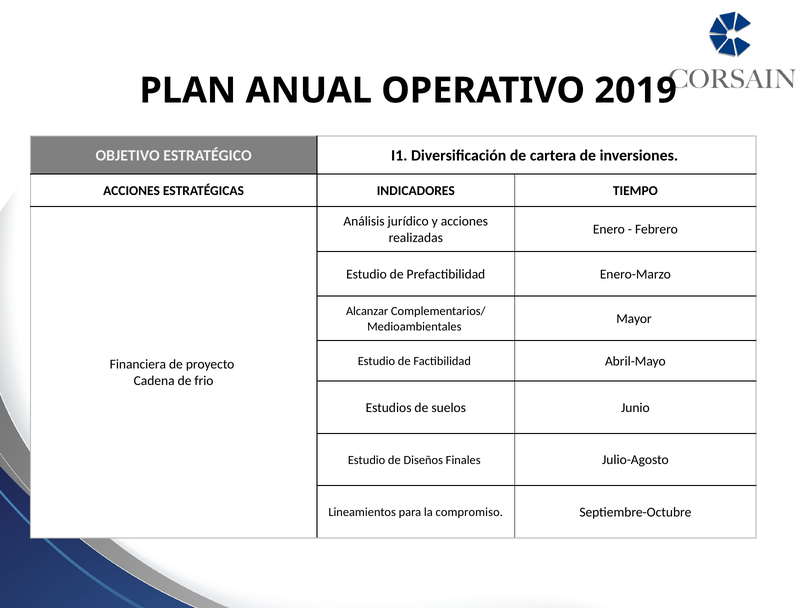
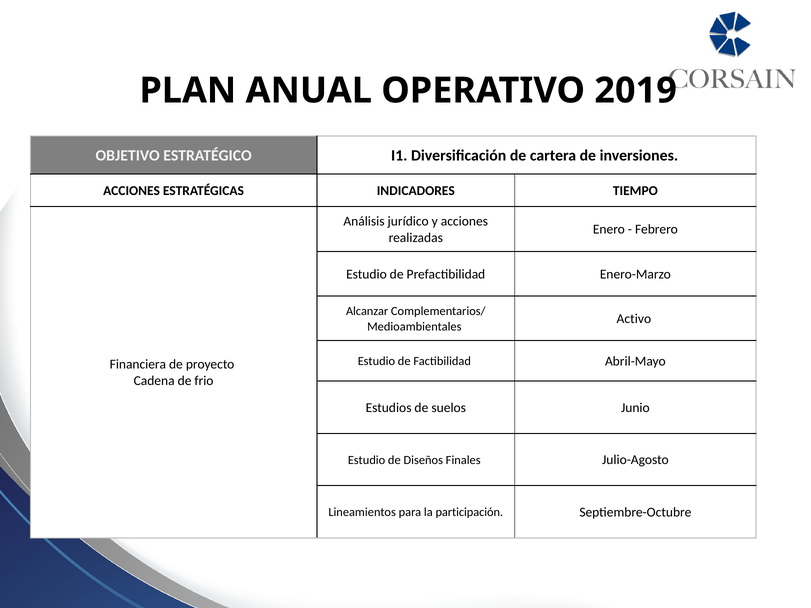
Mayor: Mayor -> Activo (634, 319)
compromiso: compromiso -> participación (469, 513)
